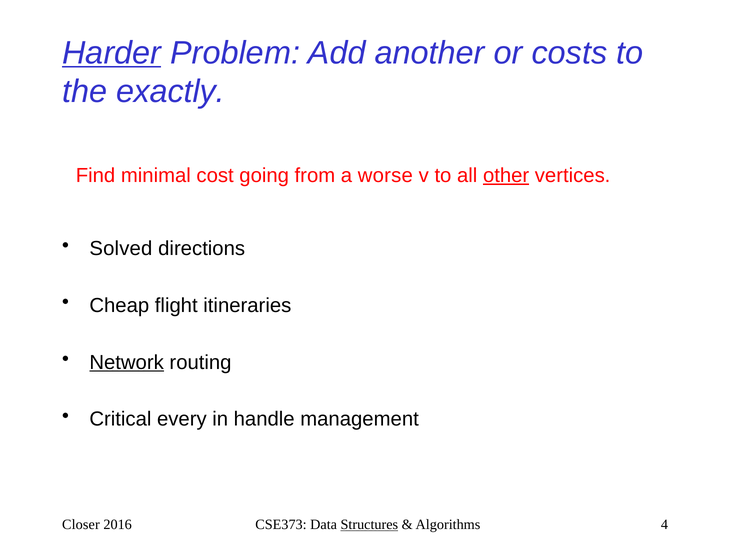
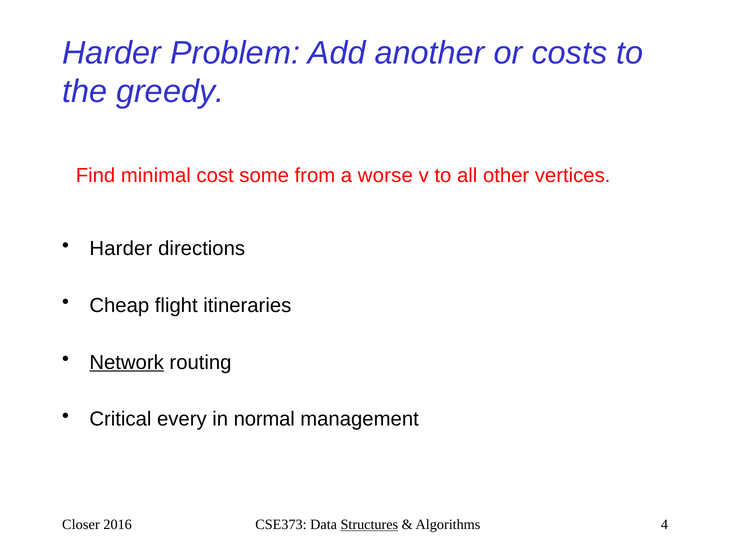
Harder underline: present -> none (112, 53)
exactly: exactly -> greedy (170, 92)
going: going -> some (264, 175)
other underline: present -> none (506, 175)
Solved: Solved -> Harder (121, 248)
handle: handle -> normal (264, 419)
